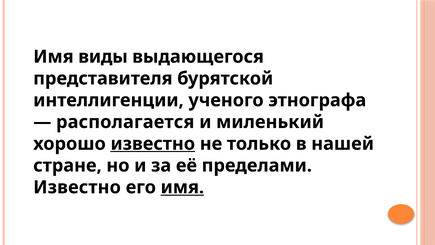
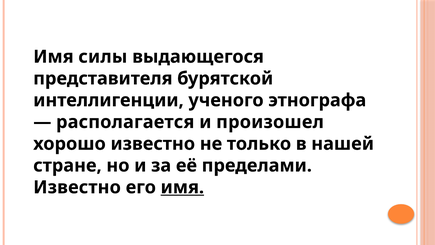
виды: виды -> силы (103, 57)
миленький: миленький -> произошел (270, 122)
известно underline: present -> none (153, 144)
